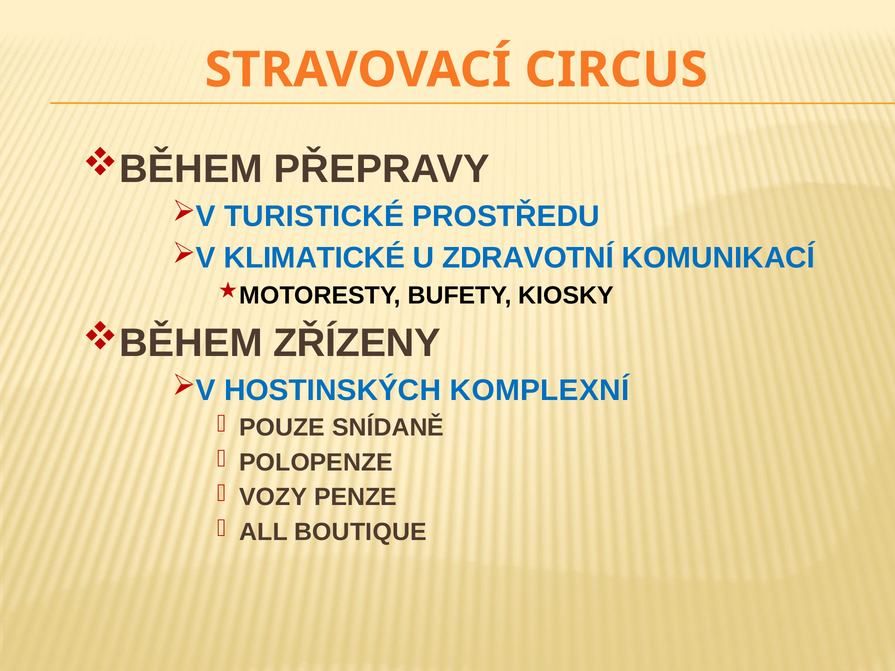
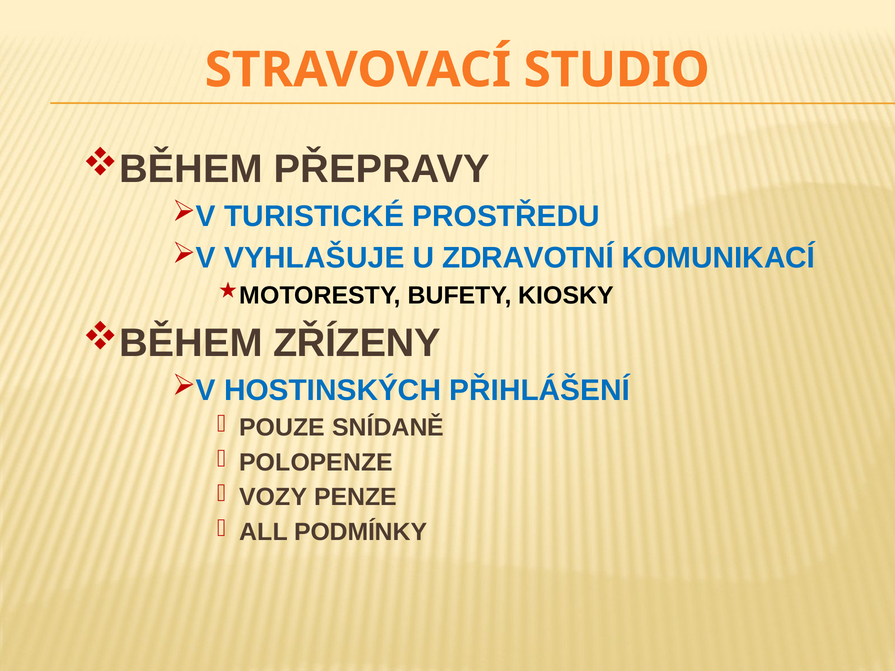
CIRCUS: CIRCUS -> STUDIO (617, 70)
KLIMATICKÉ: KLIMATICKÉ -> VYHLAŠUJE (314, 258)
KOMPLEXNÍ: KOMPLEXNÍ -> PŘIHLÁŠENÍ (540, 390)
BOUTIQUE: BOUTIQUE -> PODMÍNKY (361, 532)
